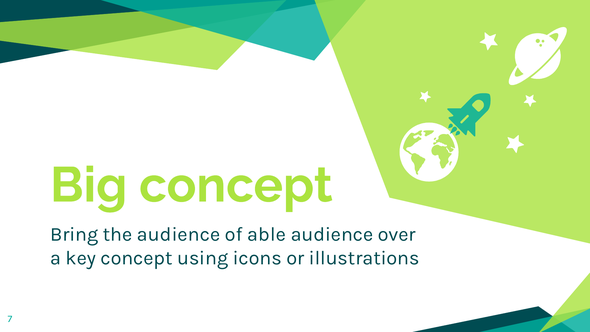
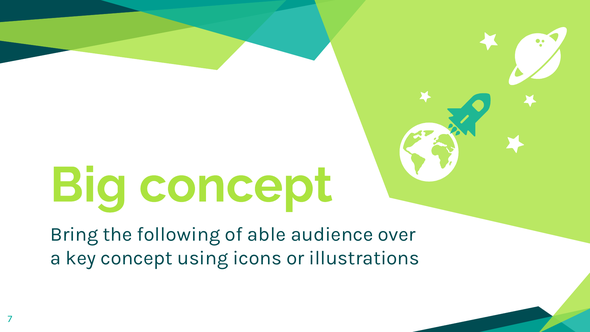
the audience: audience -> following (179, 234)
